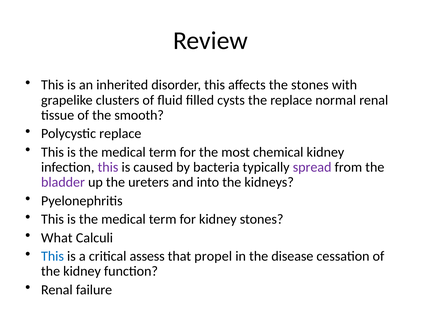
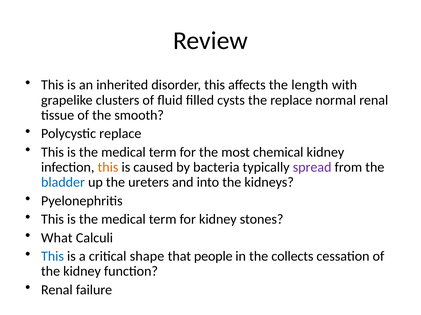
the stones: stones -> length (310, 85)
this colour: purple -> orange (108, 168)
bladder colour: purple -> blue (63, 183)
assess: assess -> shape (147, 257)
propel: propel -> people (213, 257)
disease: disease -> collects (292, 257)
